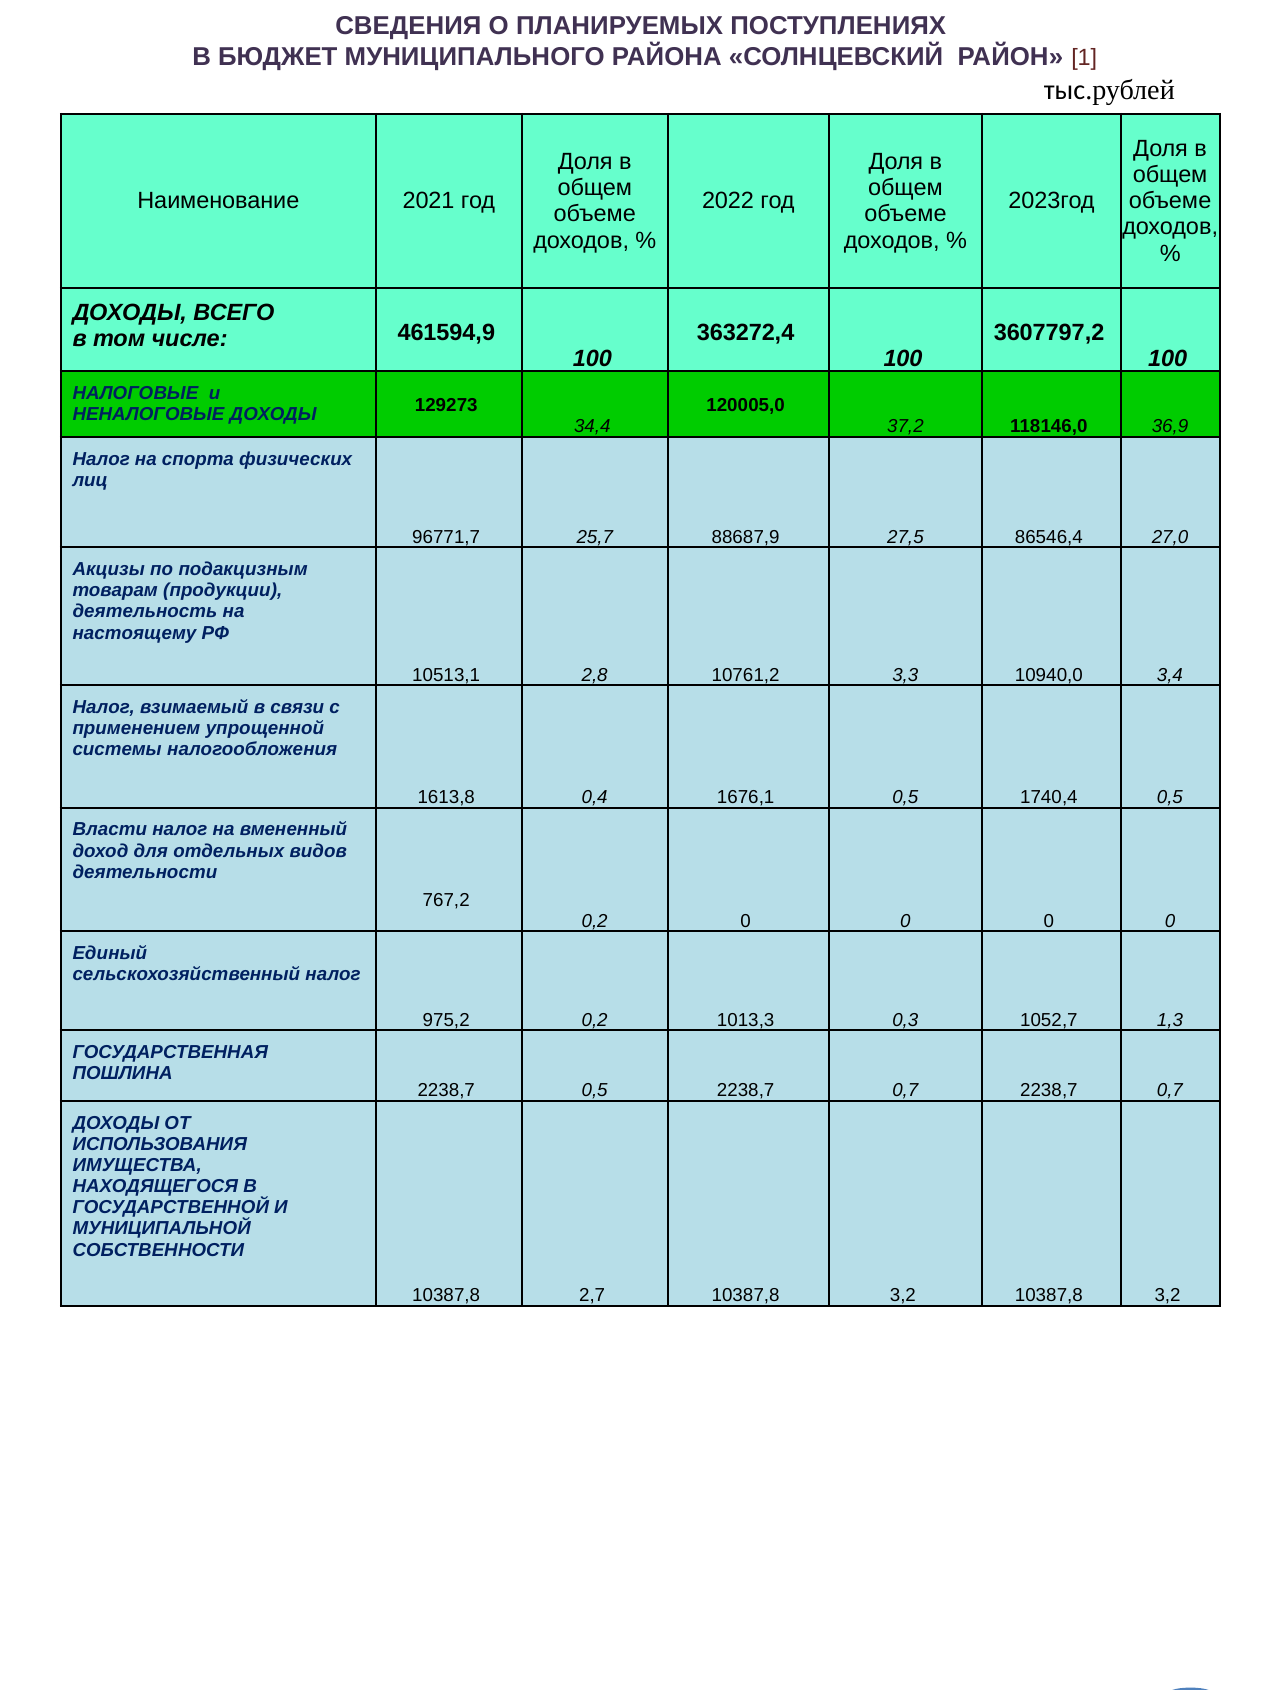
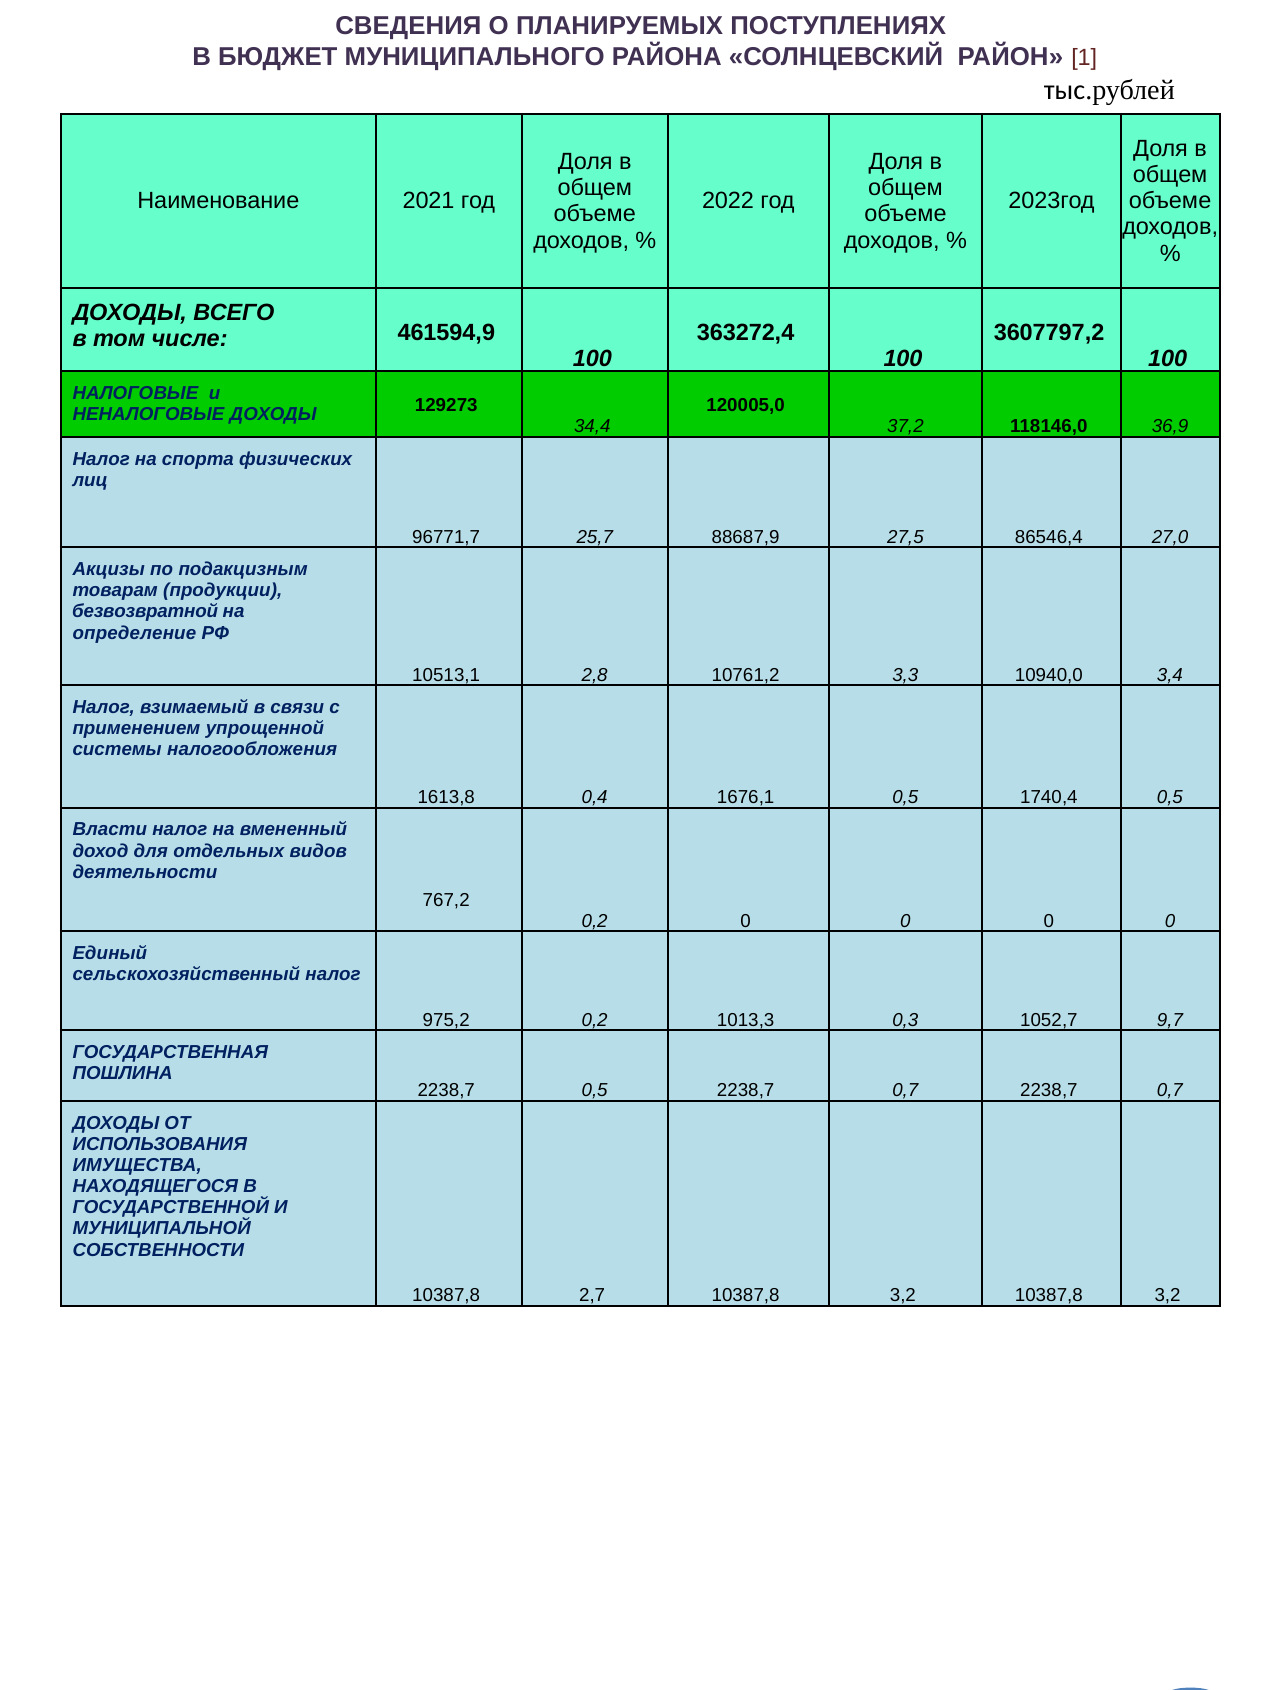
деятельность: деятельность -> безвозвратной (145, 611)
настоящему: настоящему -> определение (134, 633)
1,3: 1,3 -> 9,7 (1170, 1020)
